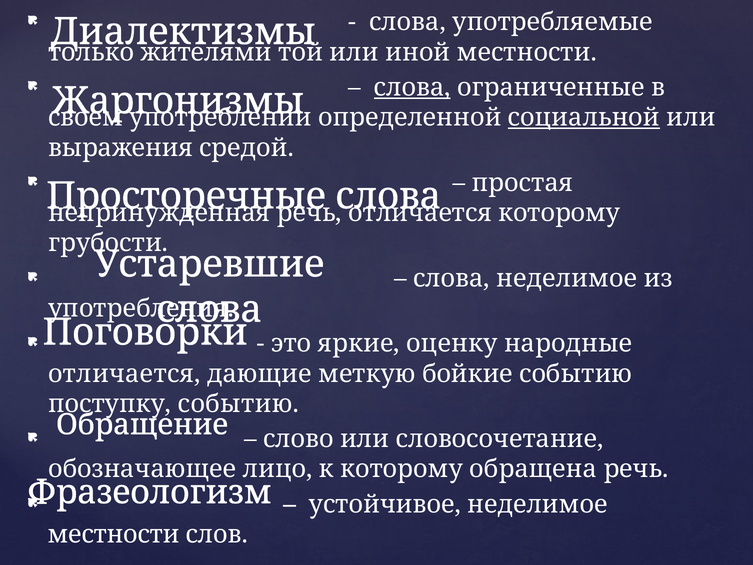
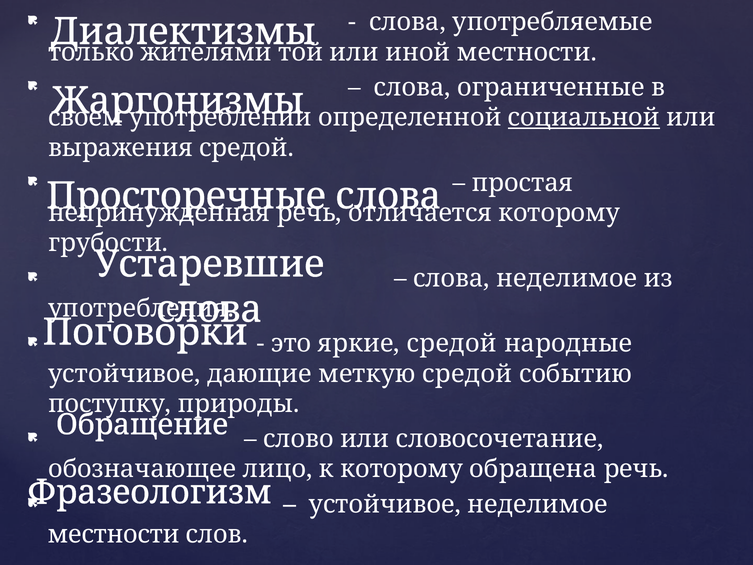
слова underline: present -> none (412, 87)
яркие оценку: оценку -> средой (452, 343)
отличается: отличается -> устойчивое (124, 374)
меткую бойкие: бойкие -> средой (467, 374)
поступку событию: событию -> природы (239, 404)
